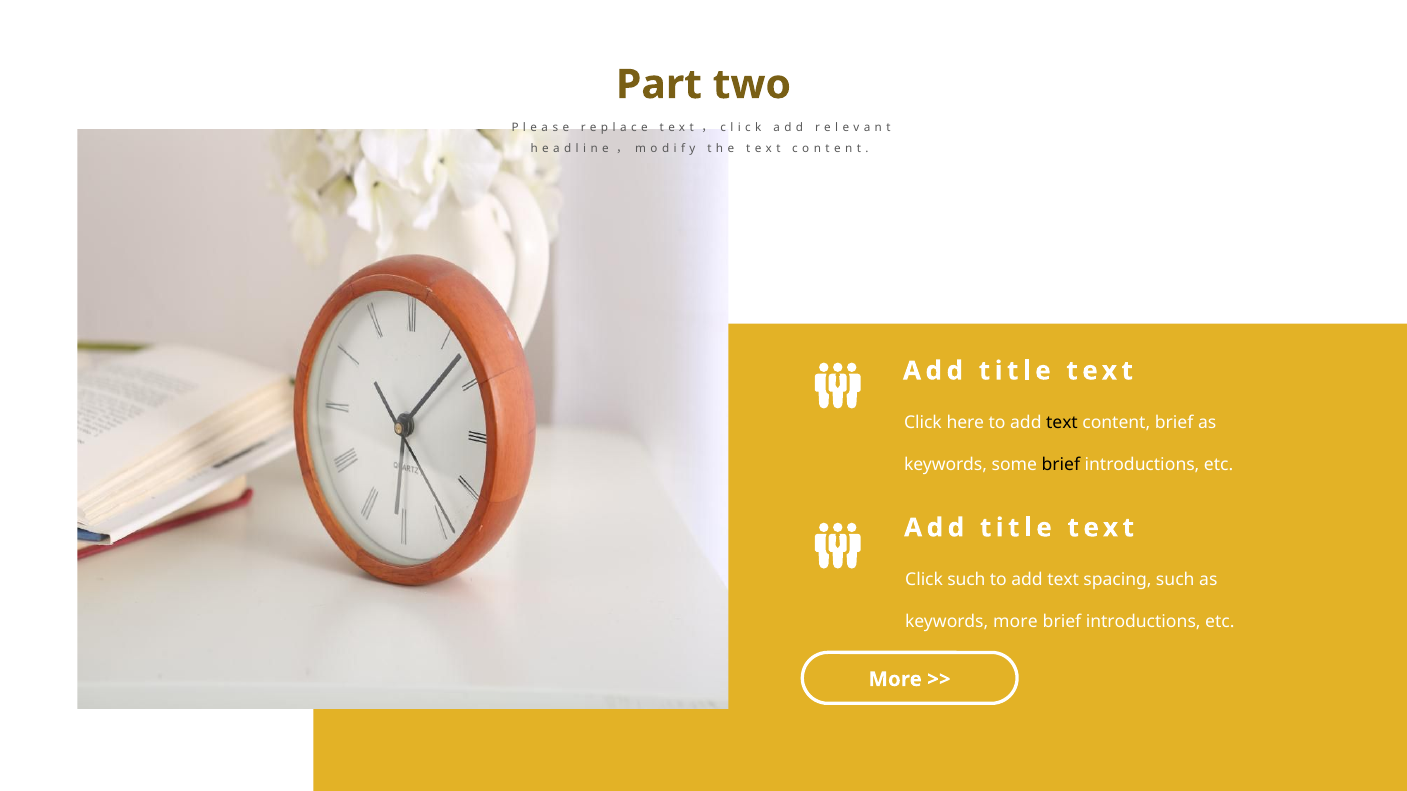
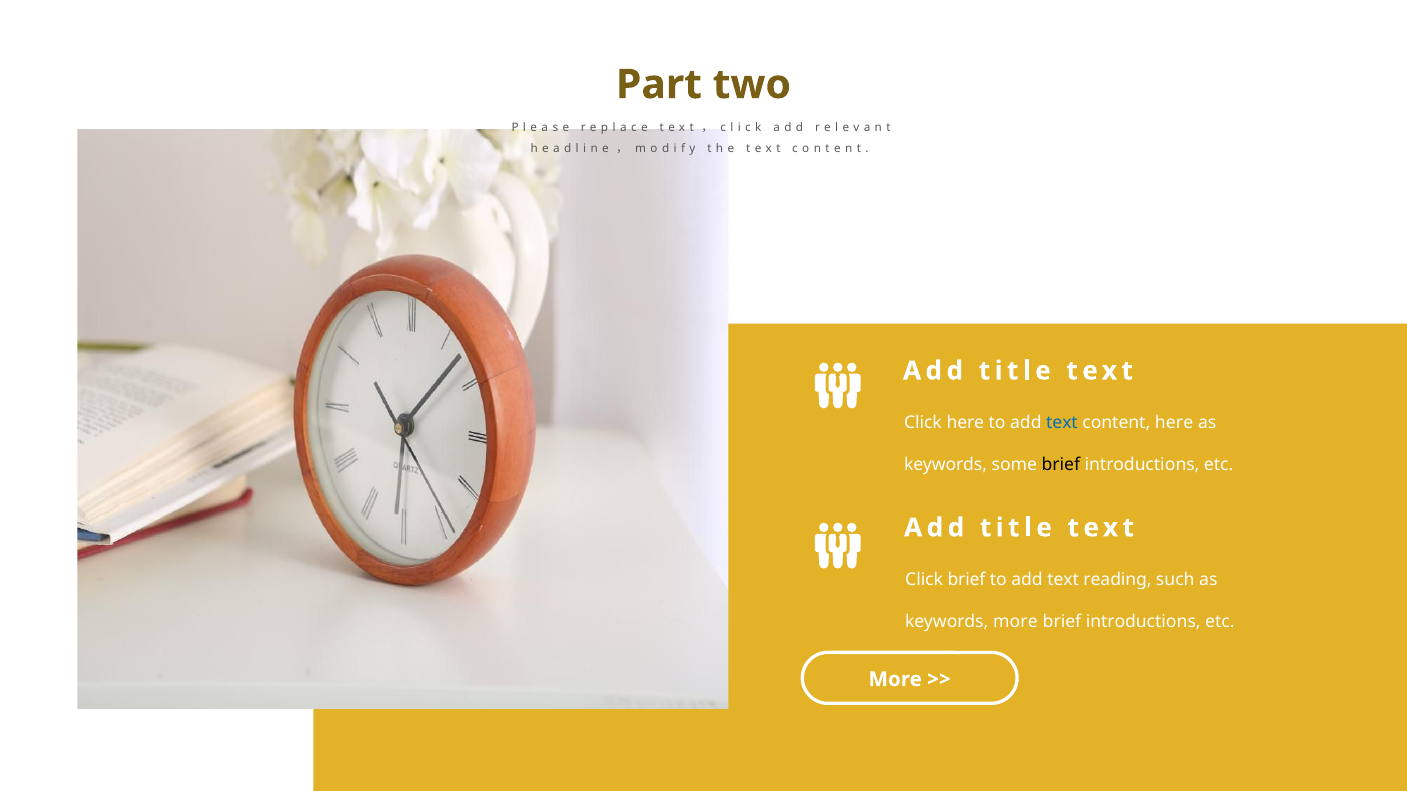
text colour: black -> blue (1062, 423)
content brief: brief -> here (1174, 423)
Click such: such -> brief (967, 580)
spacing: spacing -> reading (1118, 580)
